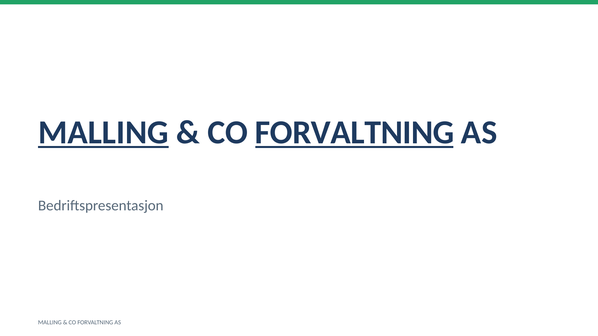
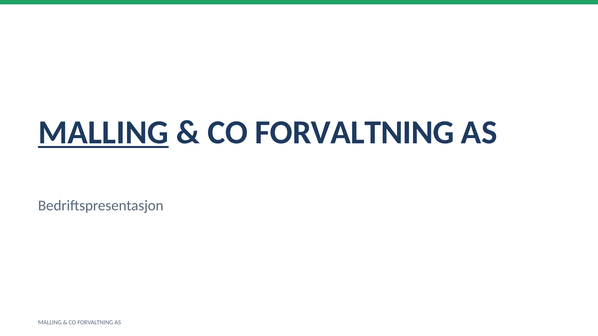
FORVALTNING underline: present -> none (355, 133)
